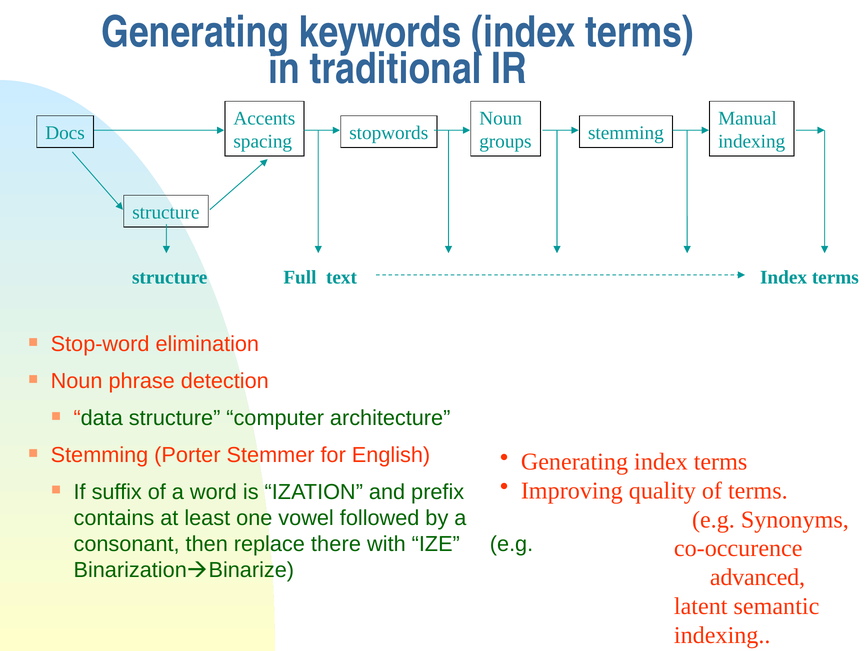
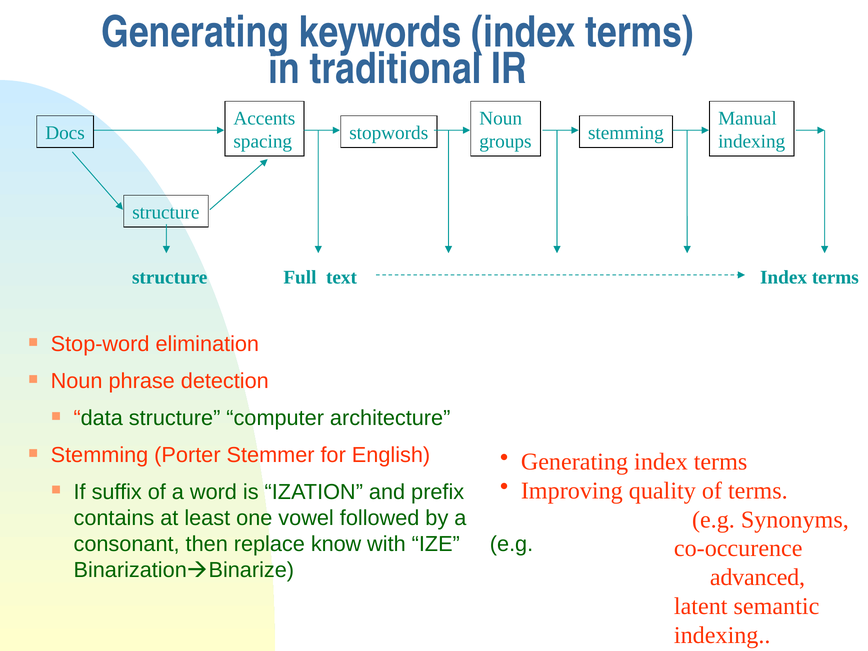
there: there -> know (336, 544)
